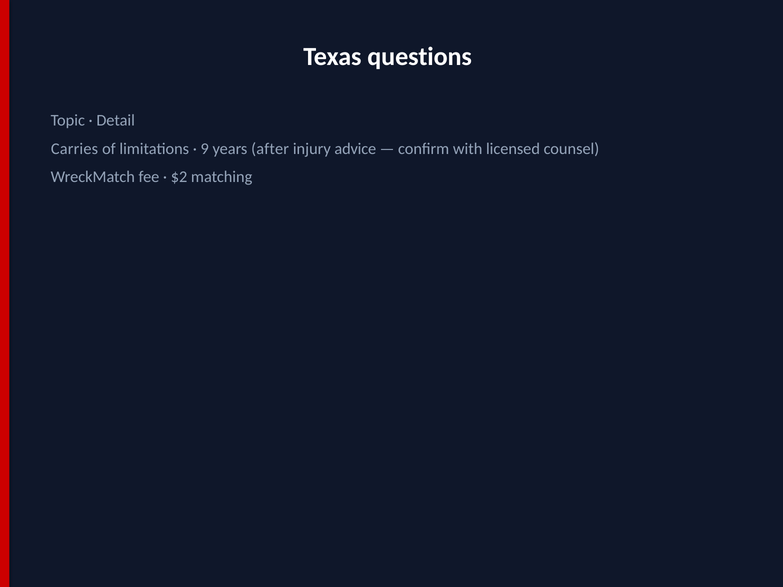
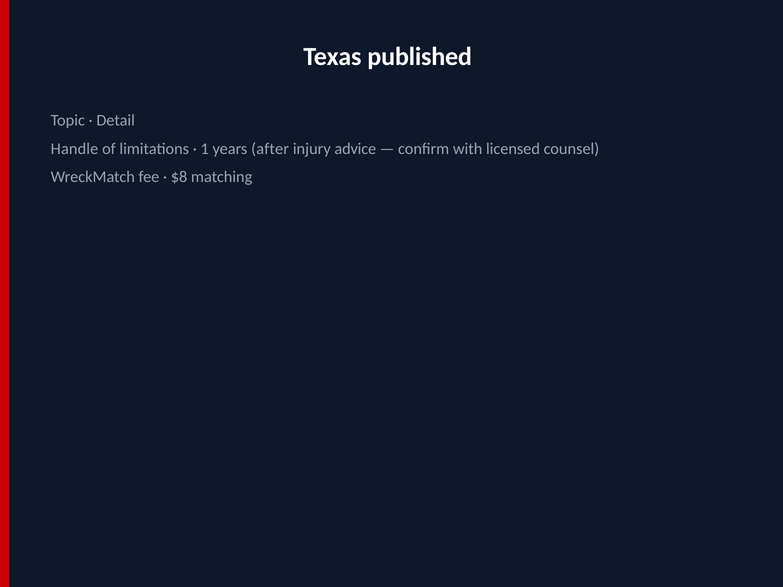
questions: questions -> published (420, 57)
Carries: Carries -> Handle (75, 149)
9: 9 -> 1 (205, 149)
$2: $2 -> $8 (179, 177)
